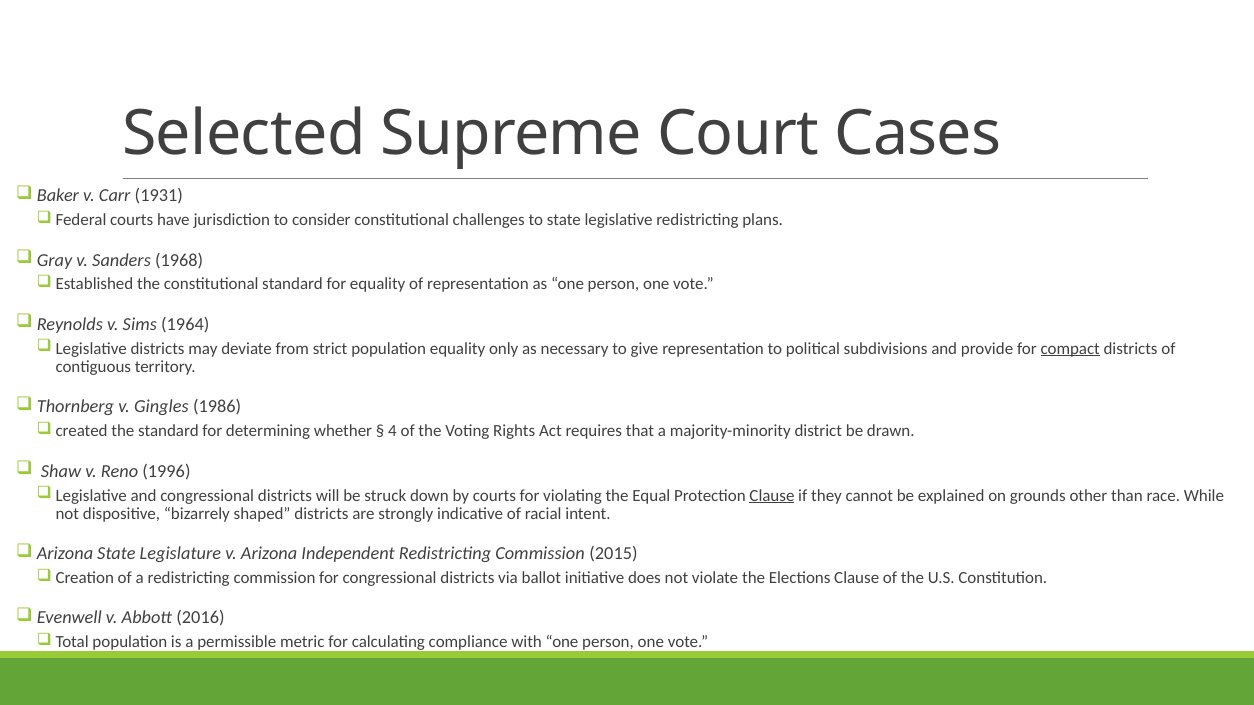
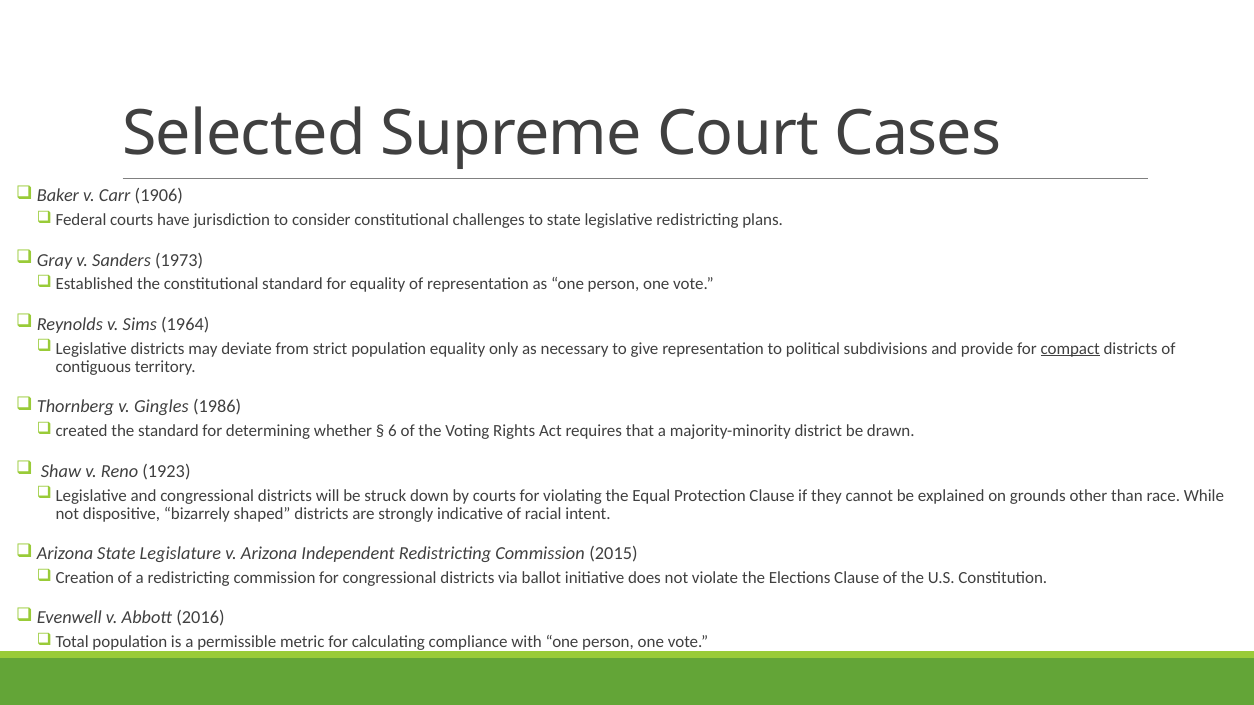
1931: 1931 -> 1906 (159, 196)
1968: 1968 -> 1973 (179, 260)
4: 4 -> 6 (392, 431)
1996: 1996 -> 1923 (166, 471)
Clause underline: present -> none (772, 496)
